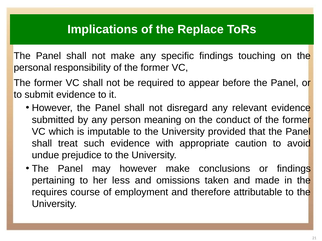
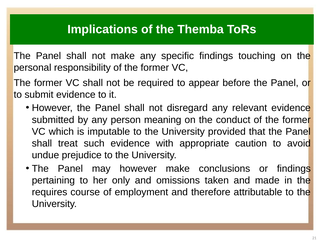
Replace: Replace -> Themba (201, 29)
less: less -> only (121, 181)
